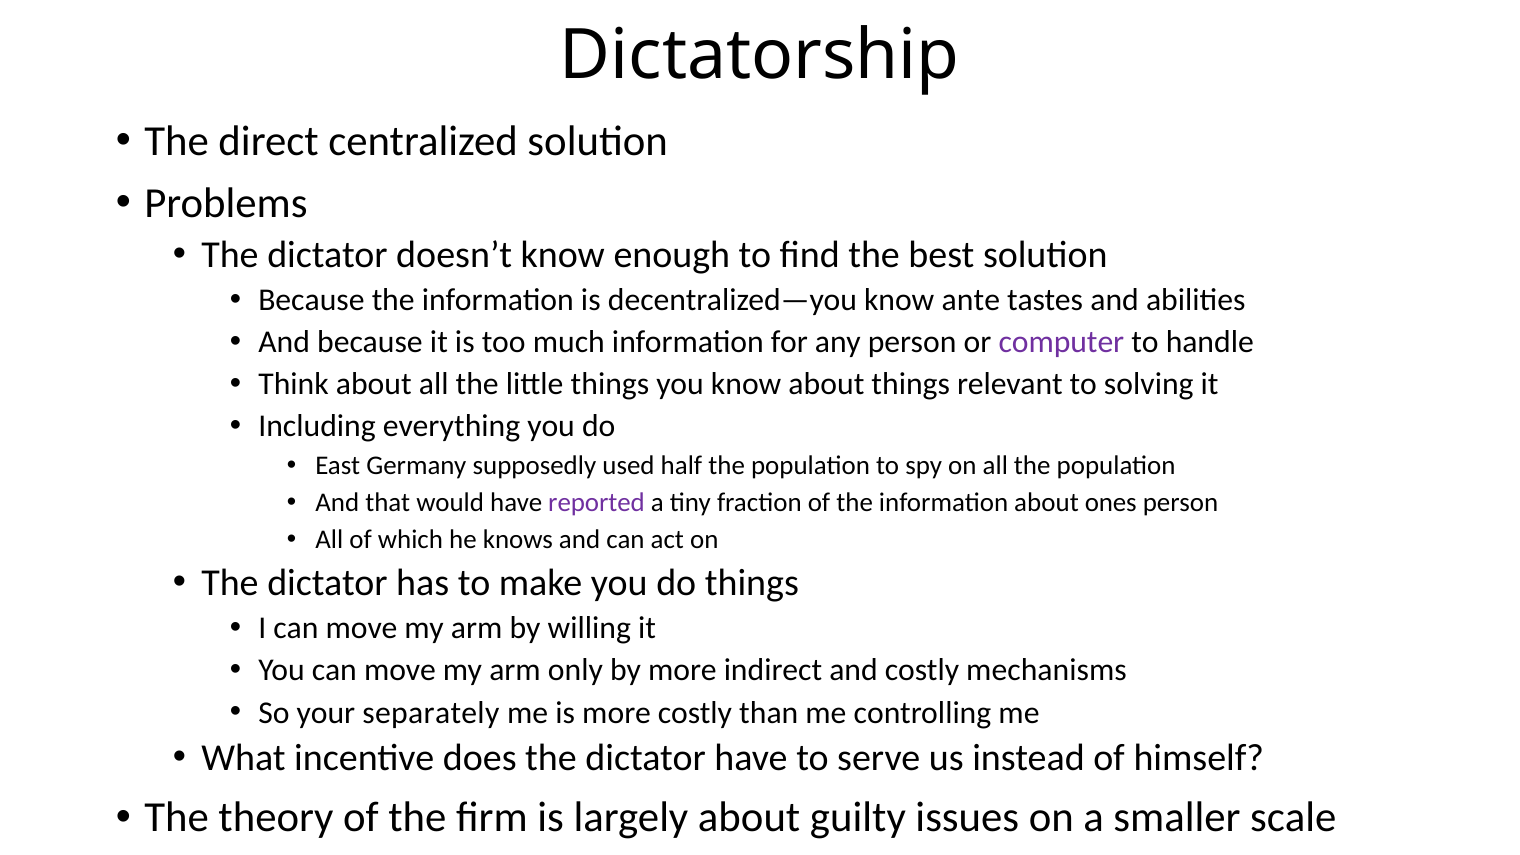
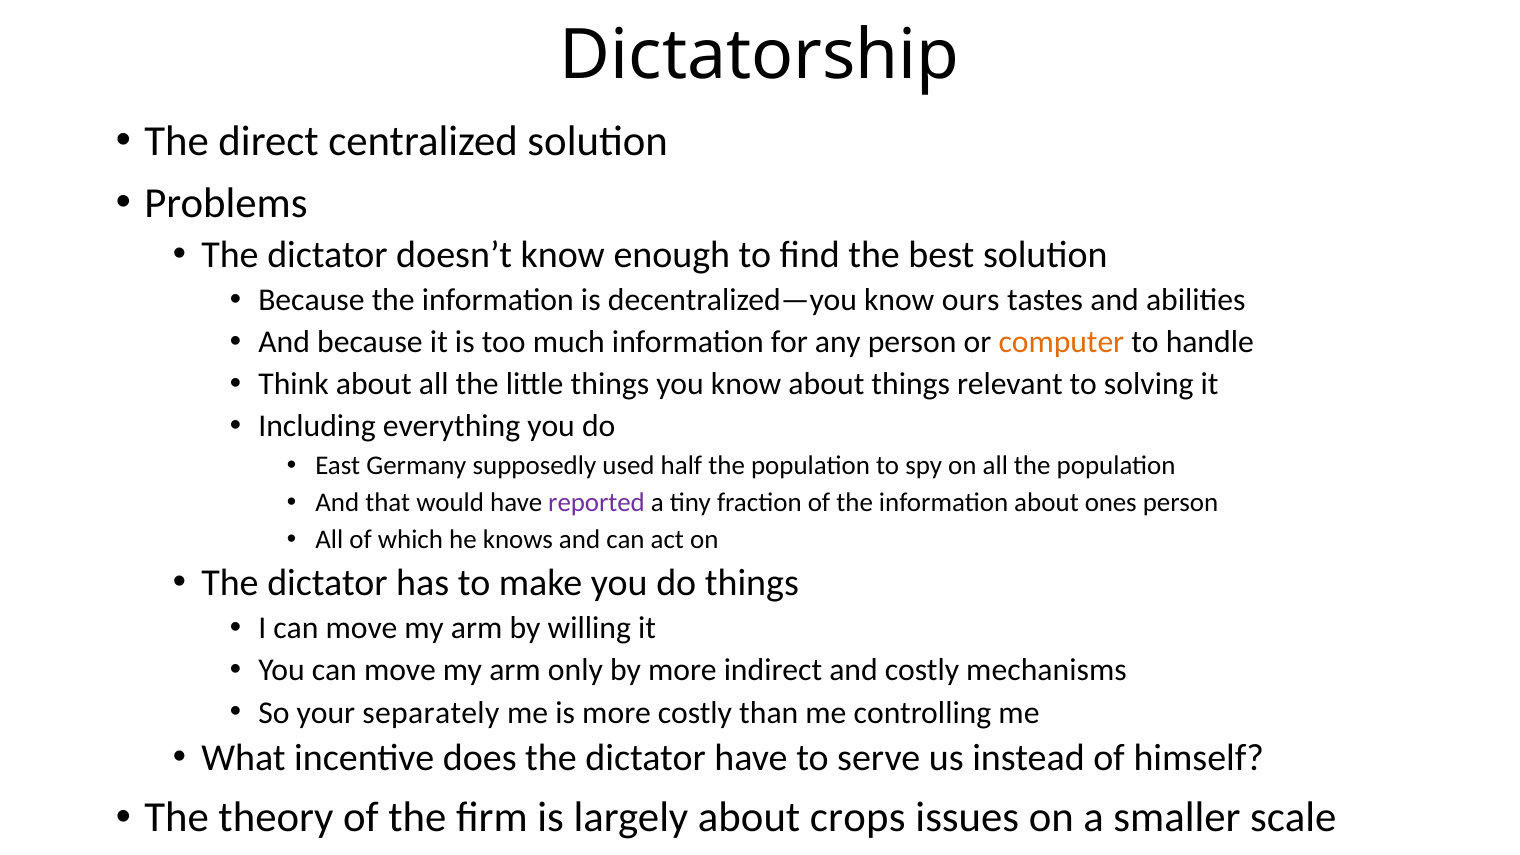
ante: ante -> ours (971, 300)
computer colour: purple -> orange (1061, 342)
guilty: guilty -> crops (858, 818)
